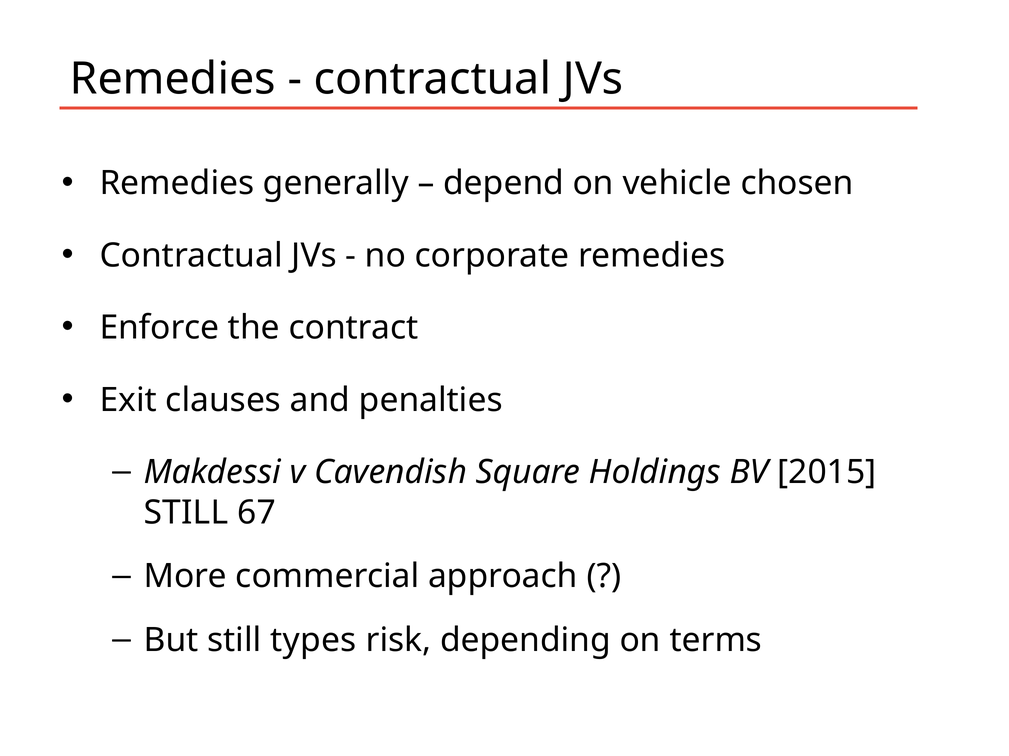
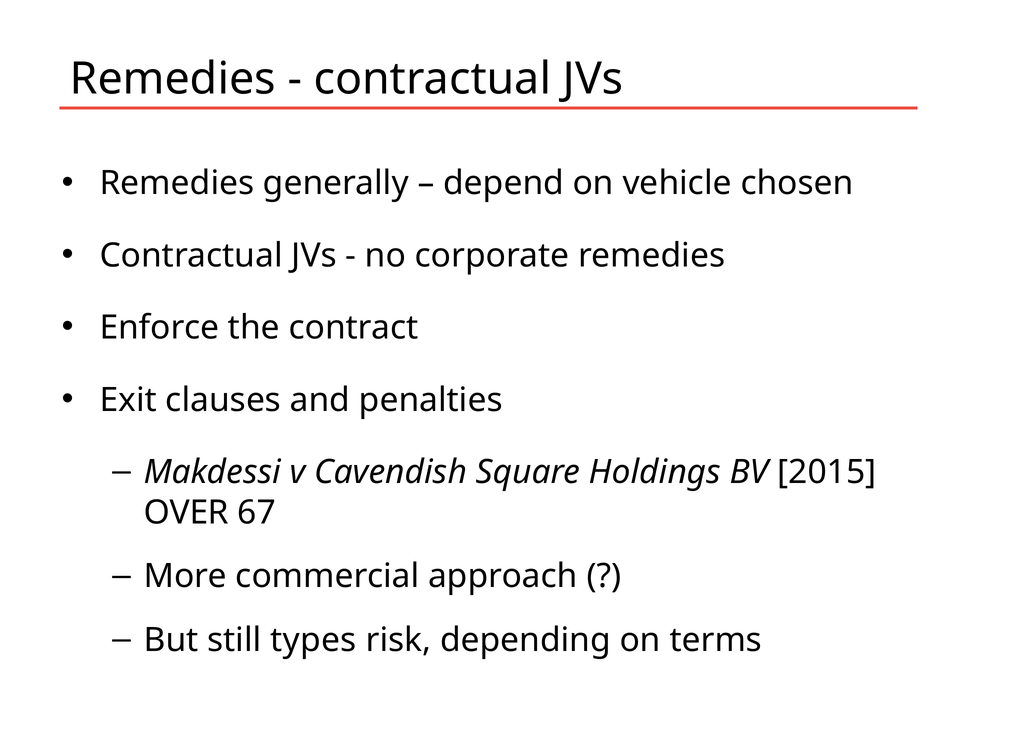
STILL: STILL -> OVER (186, 513)
